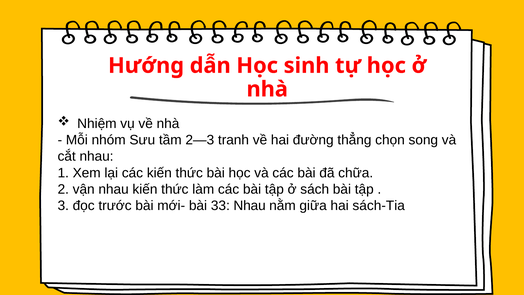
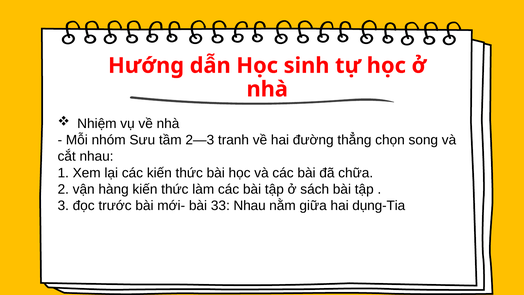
vận nhau: nhau -> hàng (114, 189)
sách-Tia: sách-Tia -> dụng-Tia (379, 205)
